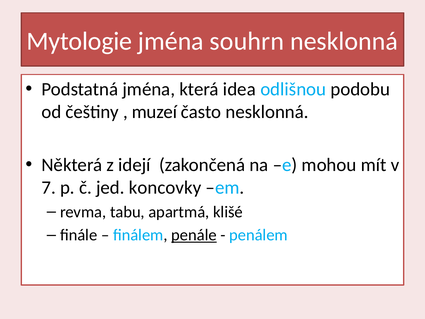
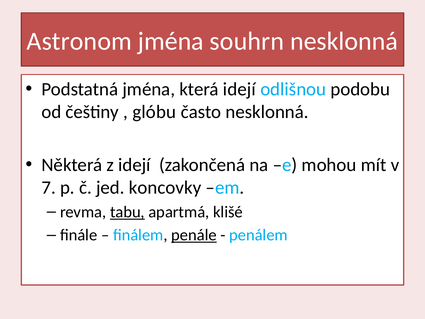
Mytologie: Mytologie -> Astronom (79, 41)
která idea: idea -> idejí (239, 89)
muzeí: muzeí -> glóbu (154, 112)
tabu underline: none -> present (127, 212)
